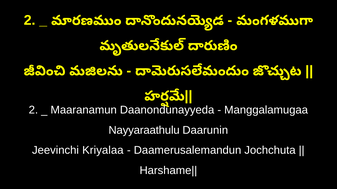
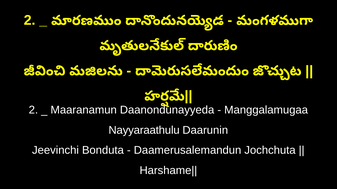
Kriyalaa: Kriyalaa -> Bonduta (103, 151)
